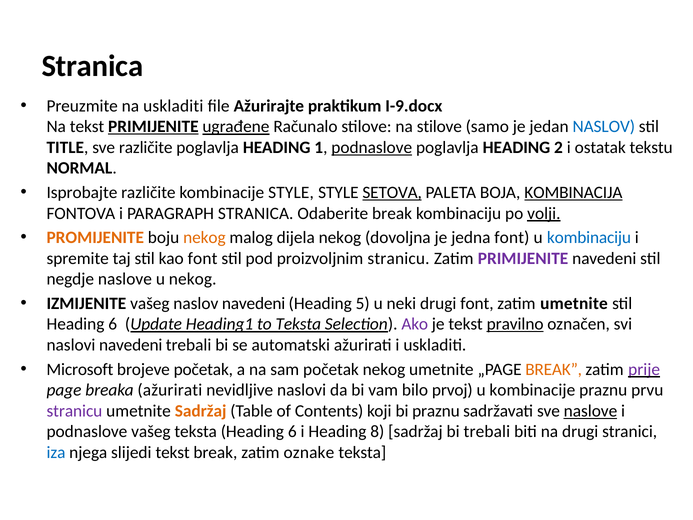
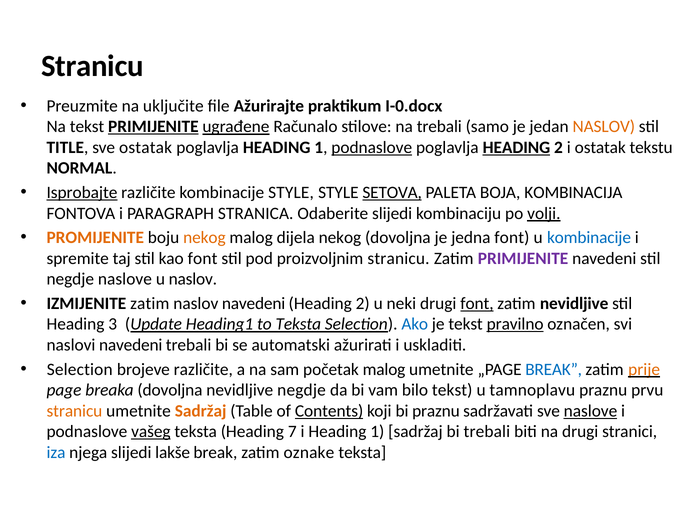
Stranica: Stranica -> Stranicu (92, 66)
na uskladiti: uskladiti -> uključite (173, 106)
I-9.docx: I-9.docx -> I-0.docx (414, 106)
na stilove: stilove -> trebali (439, 127)
NASLOV colour: blue -> orange (604, 127)
sve različite: različite -> ostatak (146, 147)
HEADING underline: none -> present (516, 147)
Isprobajte underline: none -> present (82, 192)
KOMBINACIJA underline: present -> none (573, 192)
Odaberite break: break -> slijedi (392, 213)
u kombinaciju: kombinaciju -> kombinacije (589, 237)
u nekog: nekog -> naslov (193, 279)
IZMIJENITE vašeg: vašeg -> zatim (150, 303)
5: 5 -> 2 (363, 303)
font underline: none -> present (477, 303)
zatim umetnite: umetnite -> nevidljive (574, 303)
6: 6 -> 3 (113, 324)
Ako colour: purple -> blue (415, 324)
Microsoft: Microsoft -> Selection (80, 369)
brojeve početak: početak -> različite (203, 369)
početak nekog: nekog -> malog (384, 369)
BREAK colour: orange -> blue (554, 369)
prije colour: purple -> orange (644, 369)
breaka ažurirati: ažurirati -> dovoljna (170, 390)
nevidljive naslovi: naslovi -> negdje (302, 390)
bilo prvoj: prvoj -> tekst (452, 390)
u kombinacije: kombinacije -> tamnoplavu (532, 390)
stranicu colour: purple -> orange (74, 411)
Contents underline: none -> present (329, 411)
vašeg underline: none -> present (151, 431)
teksta Heading 6: 6 -> 7 (292, 431)
i Heading 8: 8 -> 1 (377, 431)
slijedi tekst: tekst -> lakše (173, 452)
